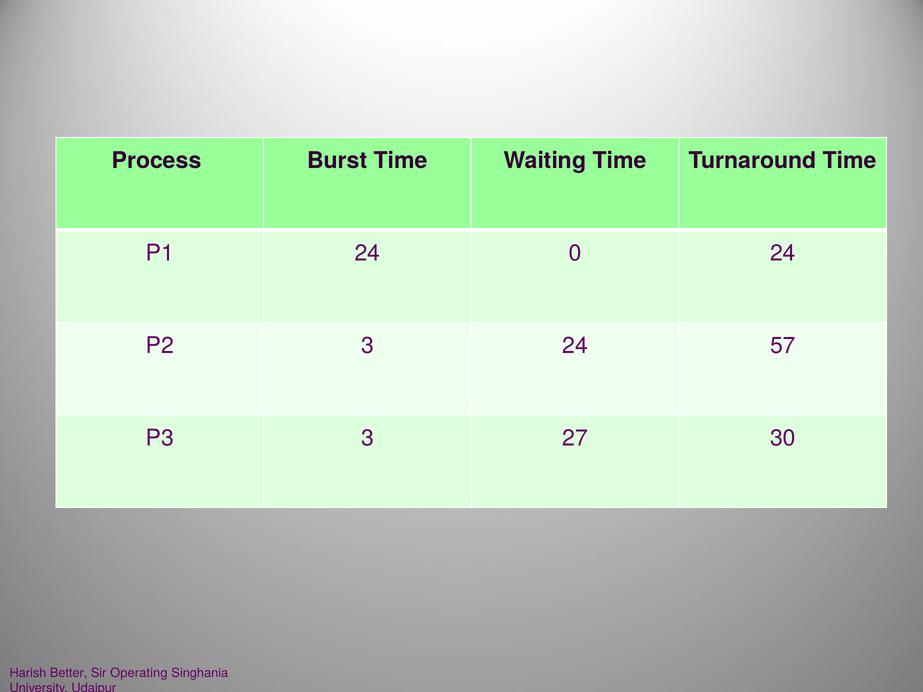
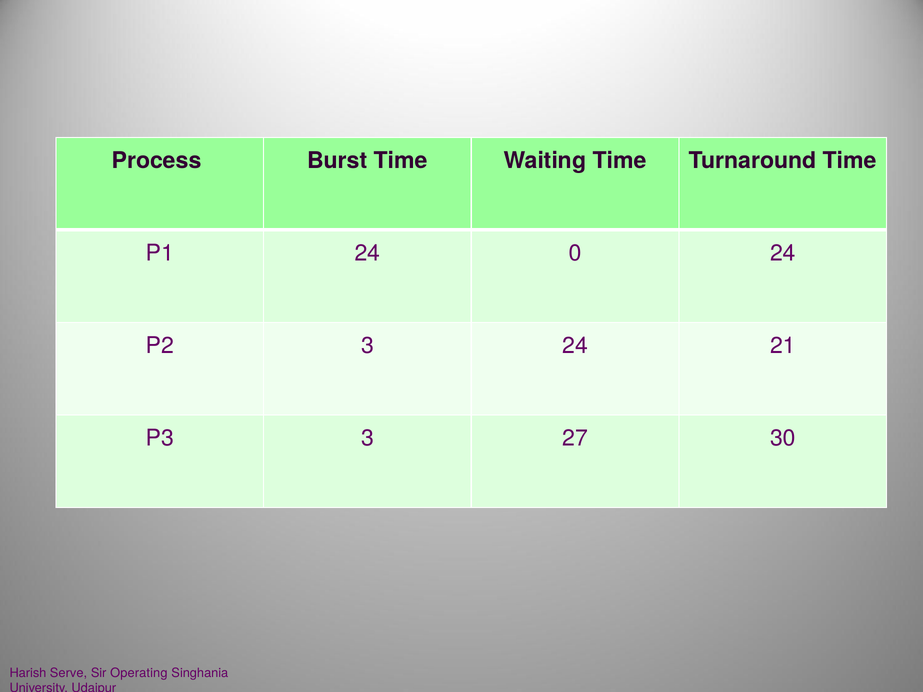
57: 57 -> 21 (783, 346)
Better: Better -> Serve (69, 673)
